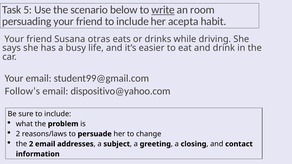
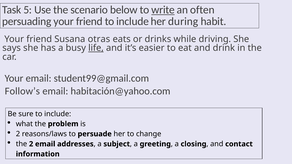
room: room -> often (202, 10)
acepta: acepta -> during (183, 21)
life underline: none -> present (96, 48)
dispositivo@yahoo.com: dispositivo@yahoo.com -> habitación@yahoo.com (120, 91)
